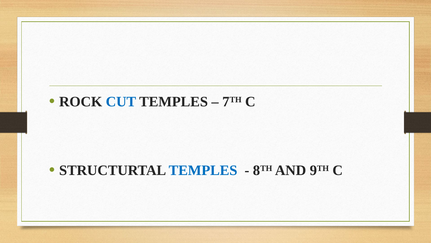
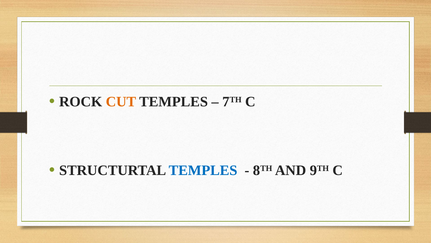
CUT colour: blue -> orange (121, 102)
